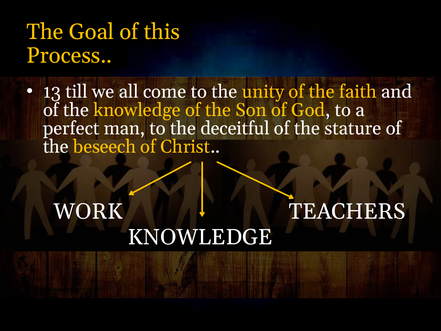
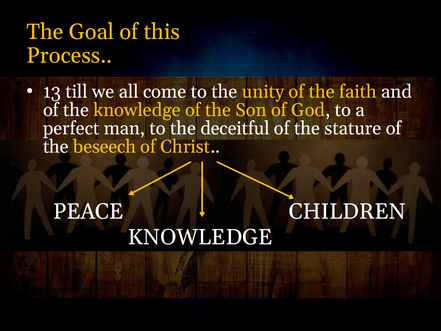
WORK: WORK -> PEACE (88, 211)
TEACHERS: TEACHERS -> CHILDREN (347, 211)
